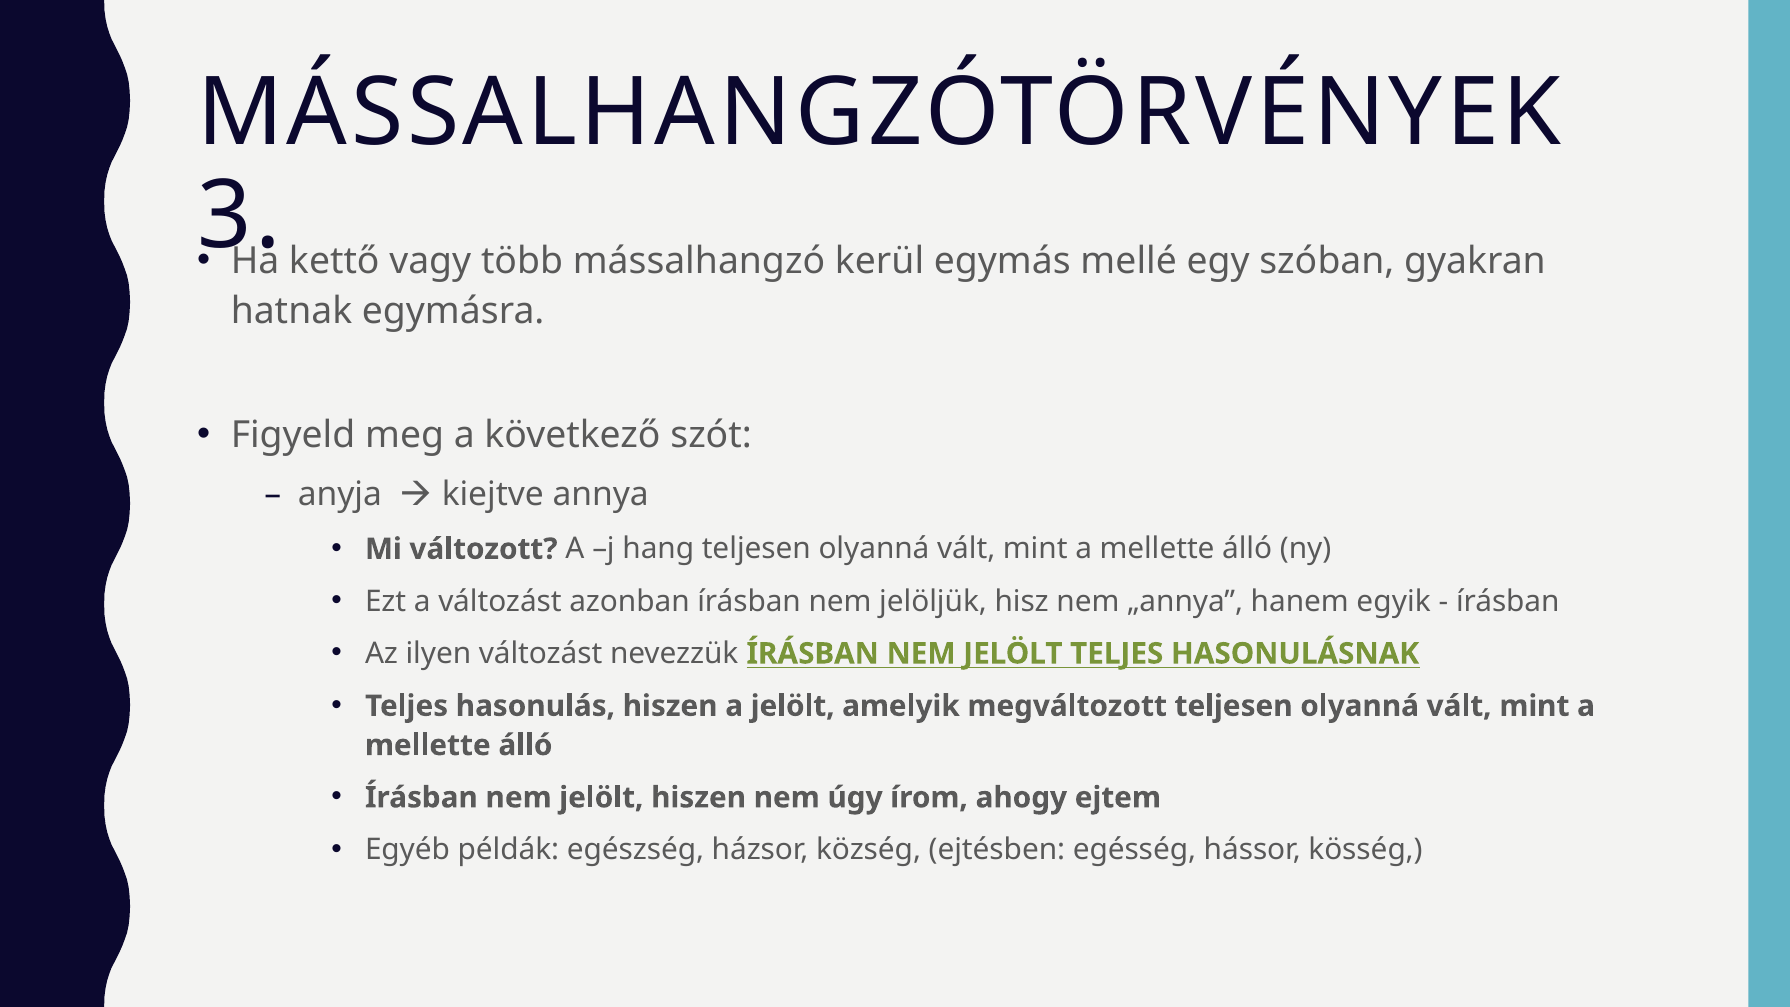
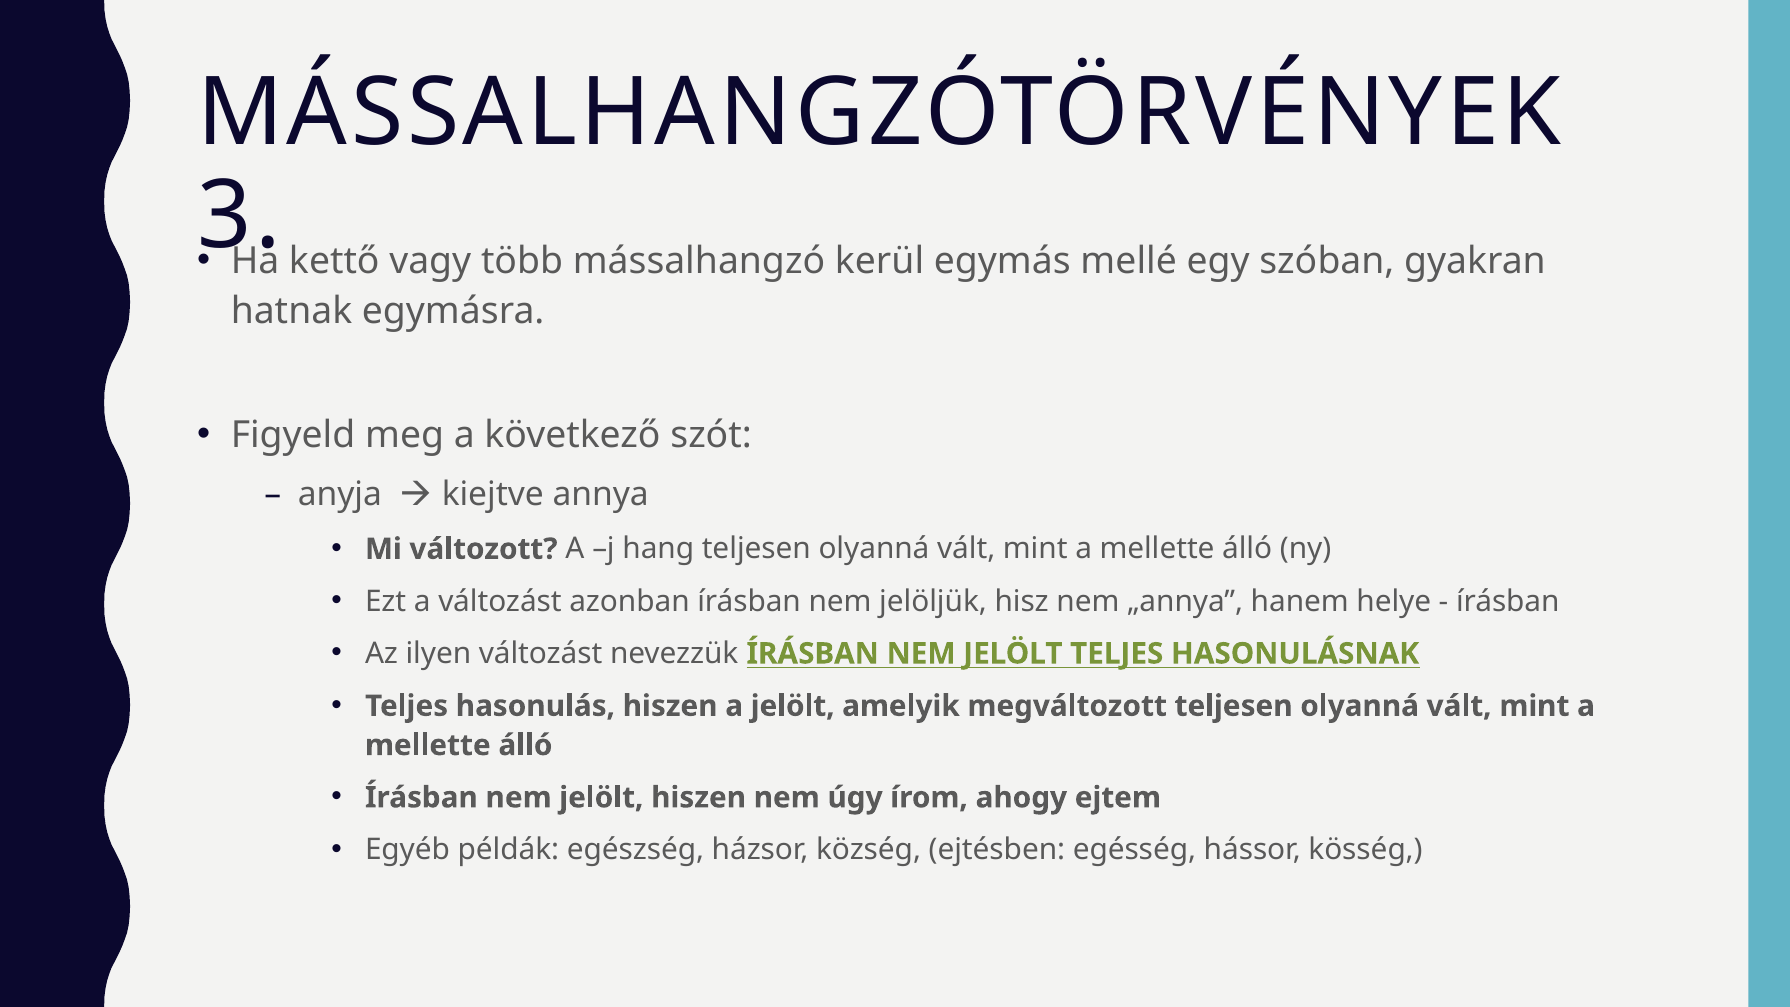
egyik: egyik -> helye (1394, 601)
